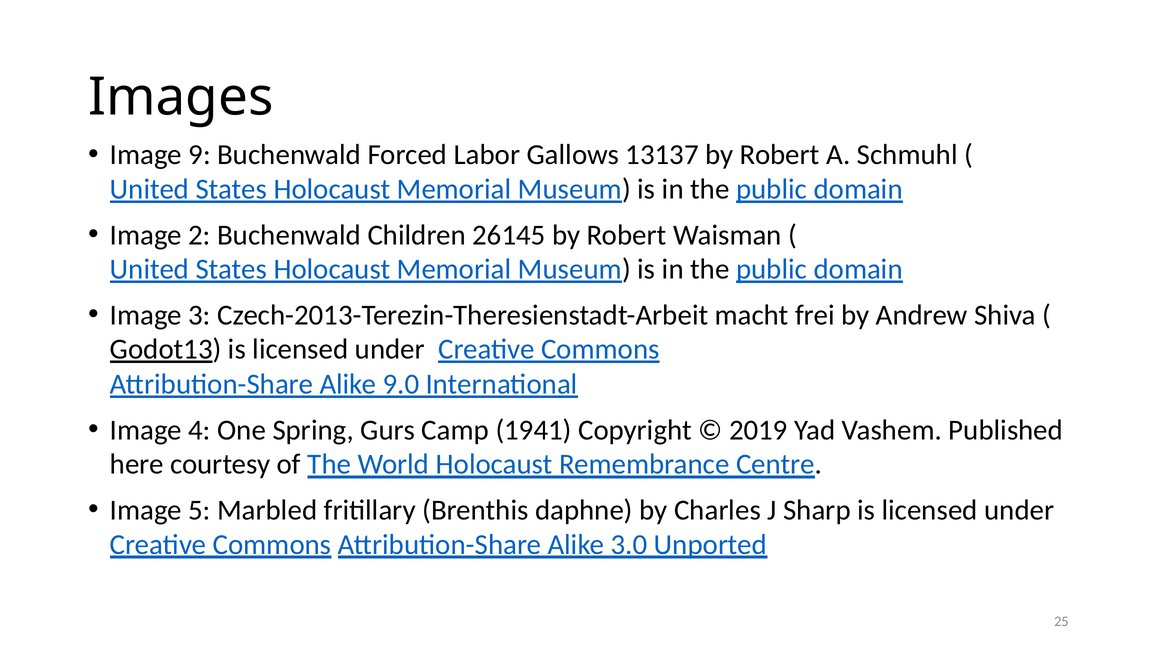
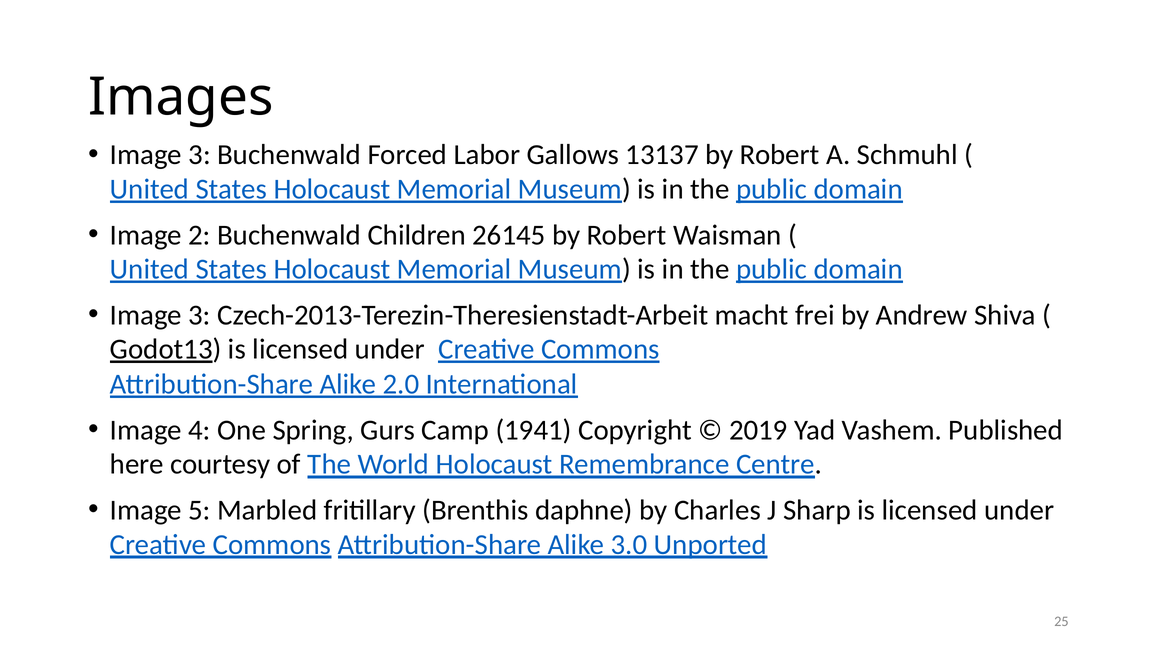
9: 9 -> 3 (200, 155)
9.0: 9.0 -> 2.0 (401, 384)
